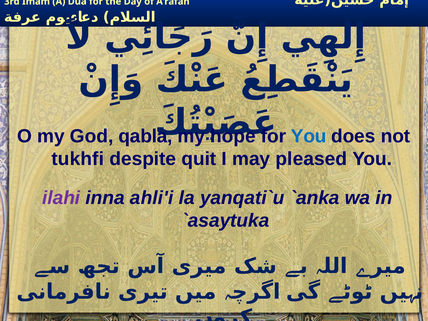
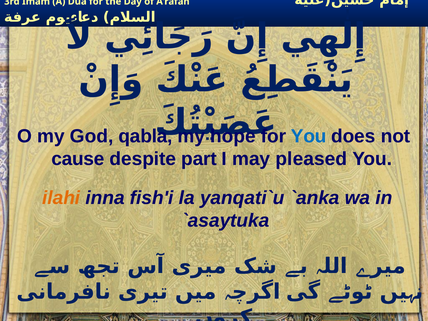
tukhfi: tukhfi -> cause (78, 159)
quit: quit -> part (199, 159)
ilahi colour: purple -> orange (61, 198)
ahli'i: ahli'i -> fish'i (152, 198)
